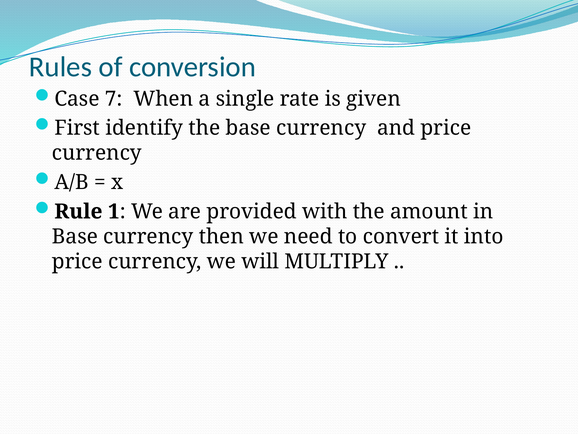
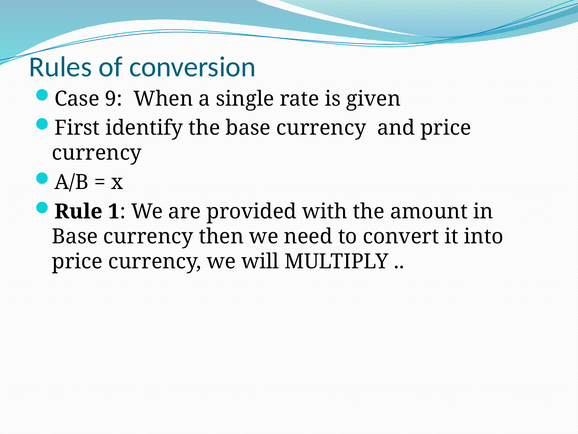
7: 7 -> 9 (114, 99)
